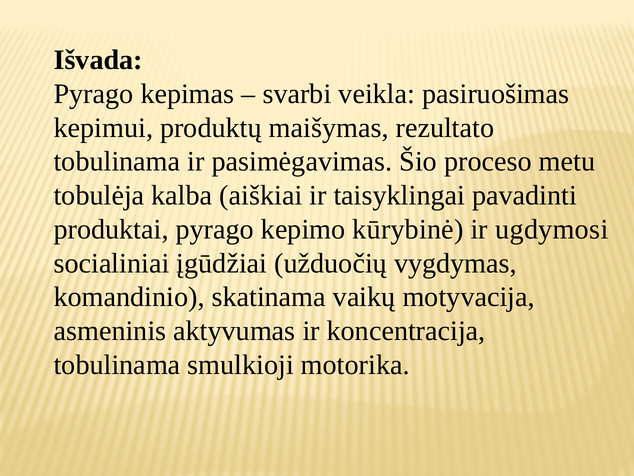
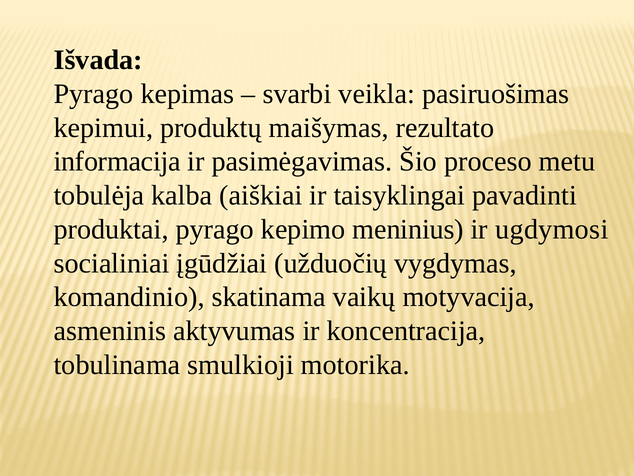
tobulinama: tobulinama -> informacija (117, 161)
kūrybinė: kūrybinė -> meninius (408, 229)
